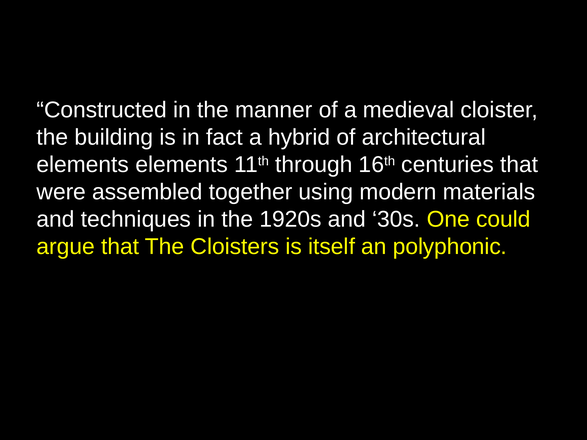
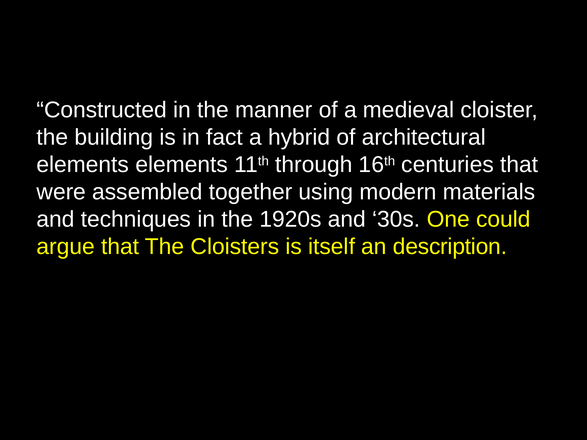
polyphonic: polyphonic -> description (450, 247)
